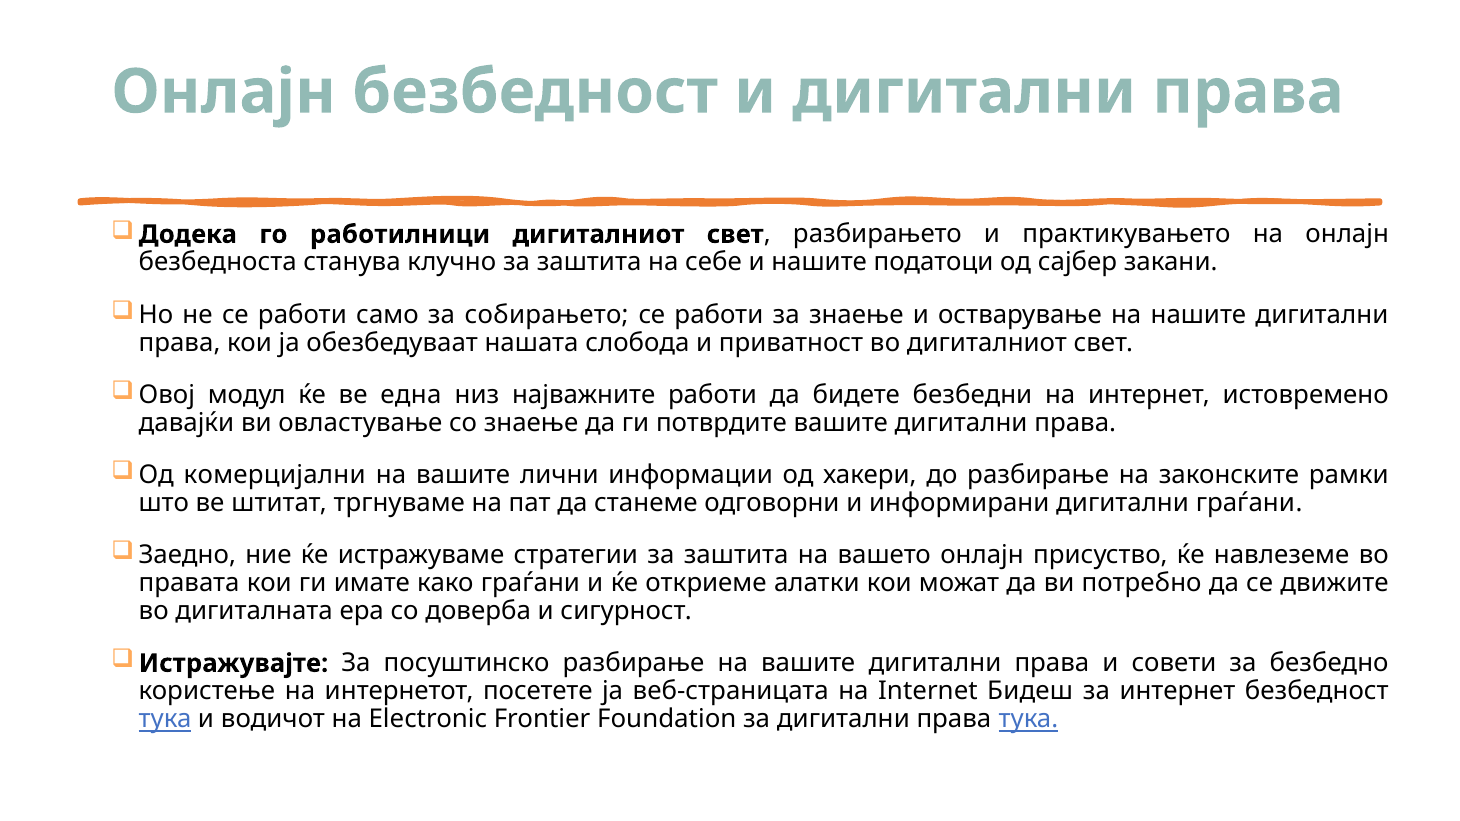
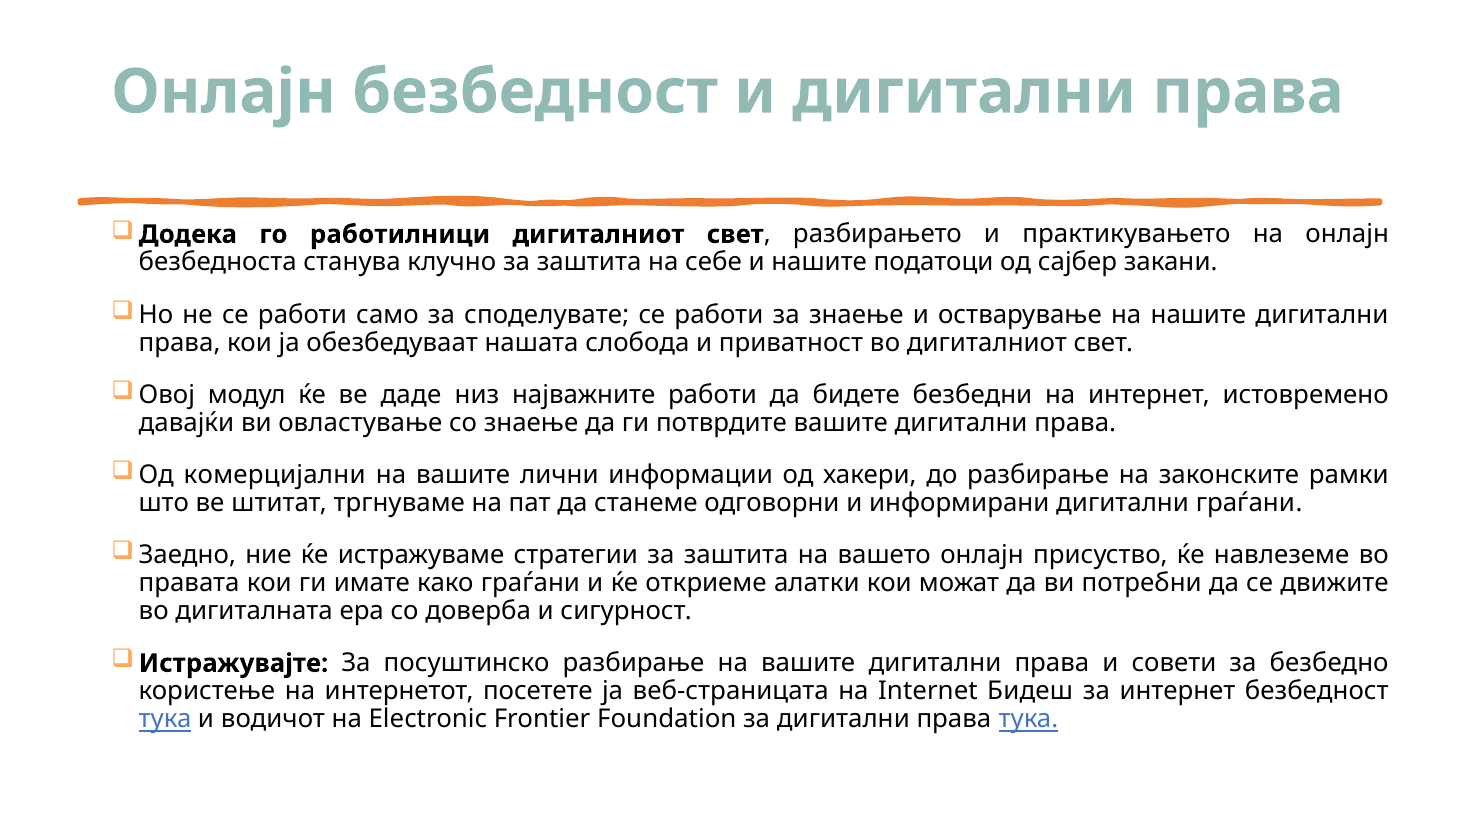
собирањето: собирањето -> споделувате (547, 315)
една: една -> даде (411, 395)
потребно: потребно -> потребни (1142, 583)
